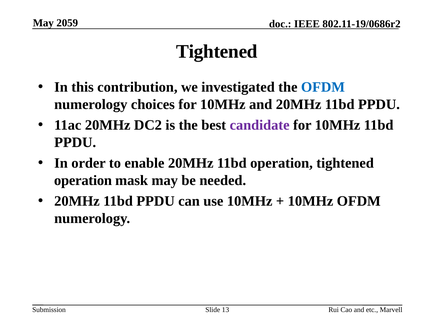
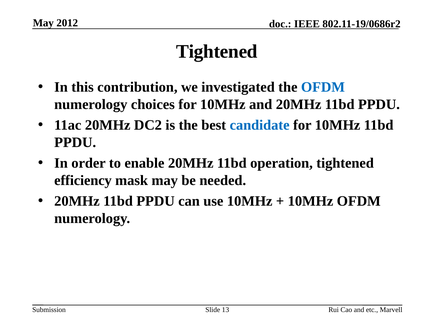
2059: 2059 -> 2012 (67, 23)
candidate colour: purple -> blue (260, 125)
operation: operation -> efficiency (83, 181)
